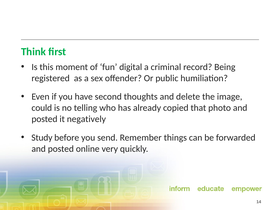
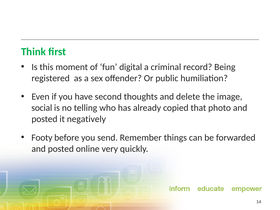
could: could -> social (42, 108)
Study: Study -> Footy (42, 138)
